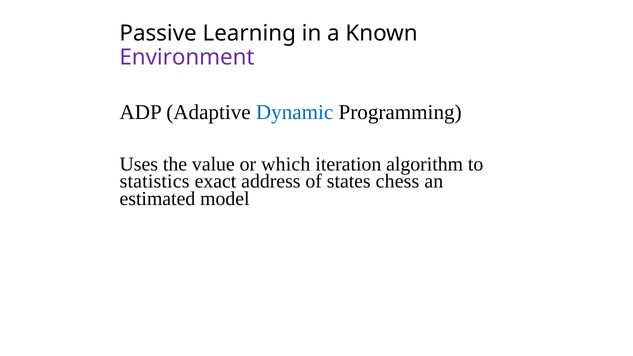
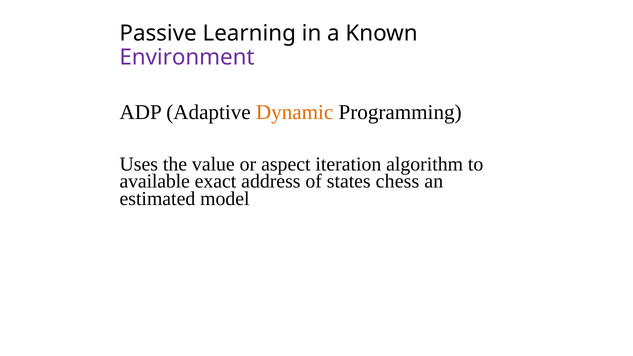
Dynamic colour: blue -> orange (295, 112)
which: which -> aspect (286, 164)
statistics: statistics -> available (155, 181)
